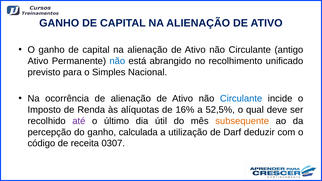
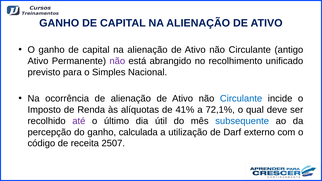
não colour: blue -> purple (117, 61)
16%: 16% -> 41% (185, 110)
52,5%: 52,5% -> 72,1% (220, 110)
subsequente colour: orange -> blue (242, 121)
deduzir: deduzir -> externo (259, 132)
0307: 0307 -> 2507 (113, 143)
